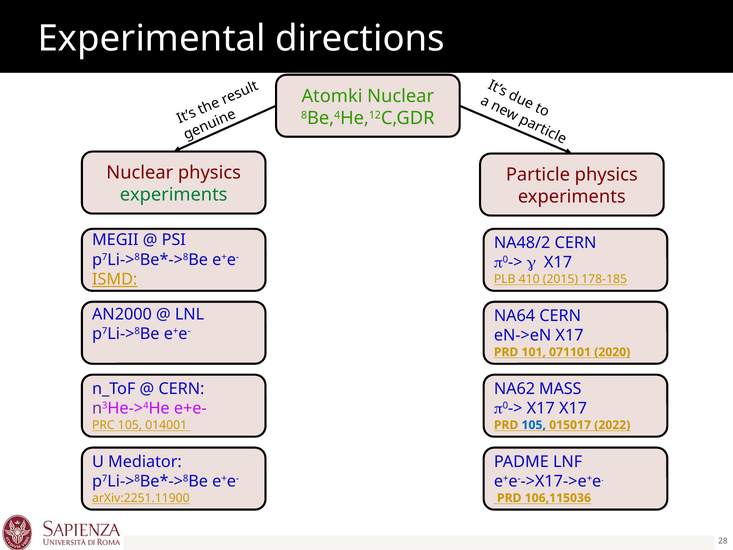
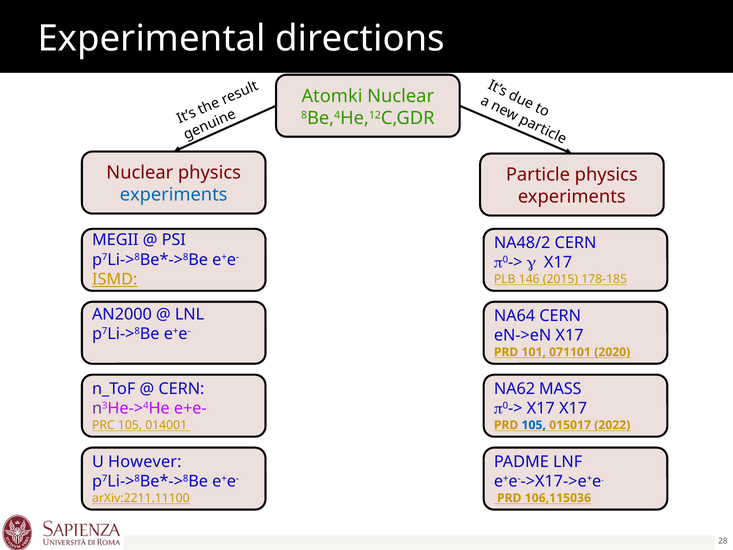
experiments colour: green -> blue (174, 195)
410: 410 -> 146 (529, 279)
Mediator: Mediator -> However (145, 461)
arXiv:2251.11900: arXiv:2251.11900 -> arXiv:2211.11100 (141, 498)
